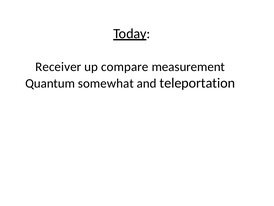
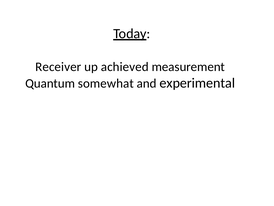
compare: compare -> achieved (125, 67)
teleportation: teleportation -> experimental (197, 83)
